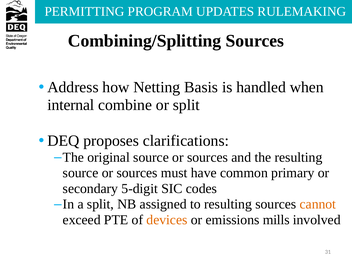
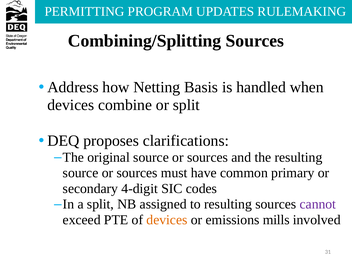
internal: internal -> devices (71, 105)
5-digit: 5-digit -> 4-digit (140, 189)
cannot colour: orange -> purple (318, 204)
